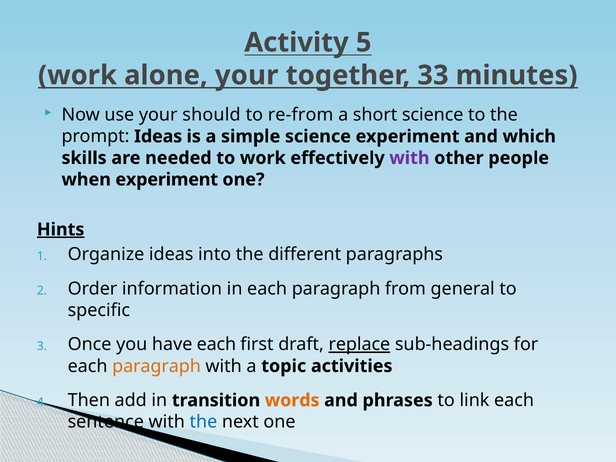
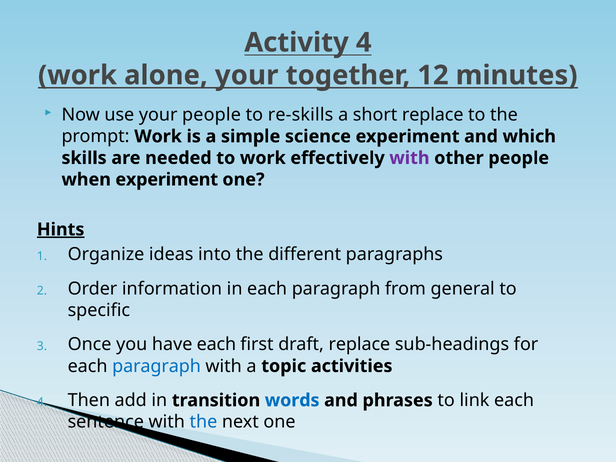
Activity 5: 5 -> 4 (364, 42)
33: 33 -> 12 (433, 75)
your should: should -> people (211, 115)
re-from: re-from -> re-skills (301, 115)
short science: science -> replace (433, 115)
prompt Ideas: Ideas -> Work (158, 136)
replace underline: present -> none (359, 345)
paragraph colour: orange -> blue (157, 366)
words colour: orange -> blue (292, 400)
